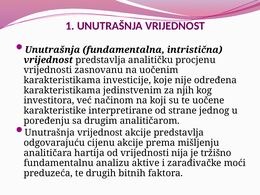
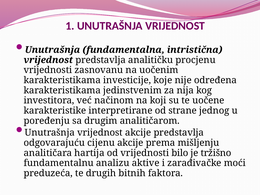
njih: njih -> nija (185, 90)
nija: nija -> bilo (180, 153)
